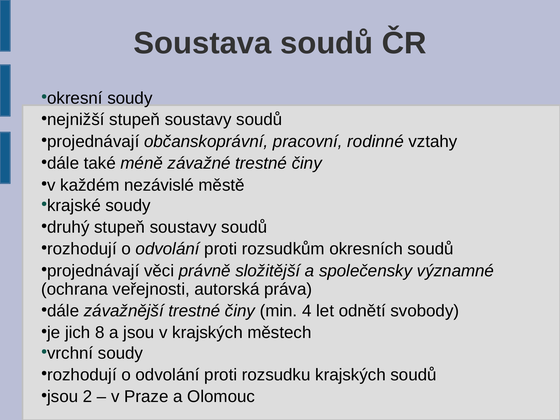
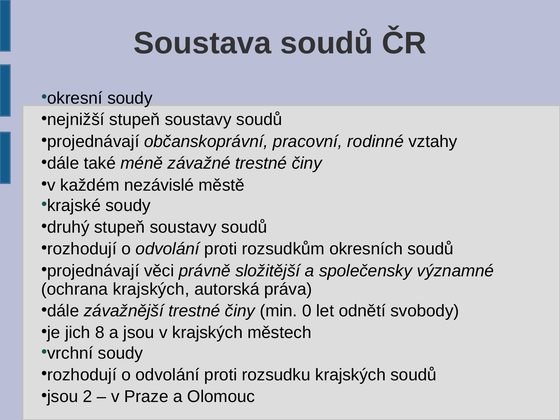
ochrana veřejnosti: veřejnosti -> krajských (151, 289)
4: 4 -> 0 (307, 311)
